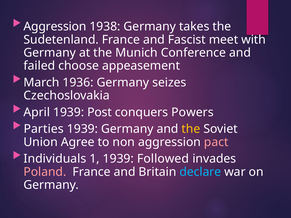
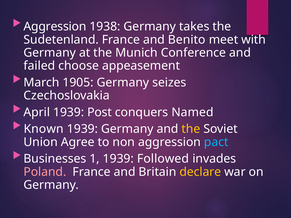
Fascist: Fascist -> Benito (187, 40)
1936: 1936 -> 1905 (78, 83)
Powers: Powers -> Named (193, 112)
Parties: Parties -> Known (44, 129)
pact colour: pink -> light blue (216, 142)
Individuals: Individuals -> Businesses (55, 159)
declare colour: light blue -> yellow (200, 172)
